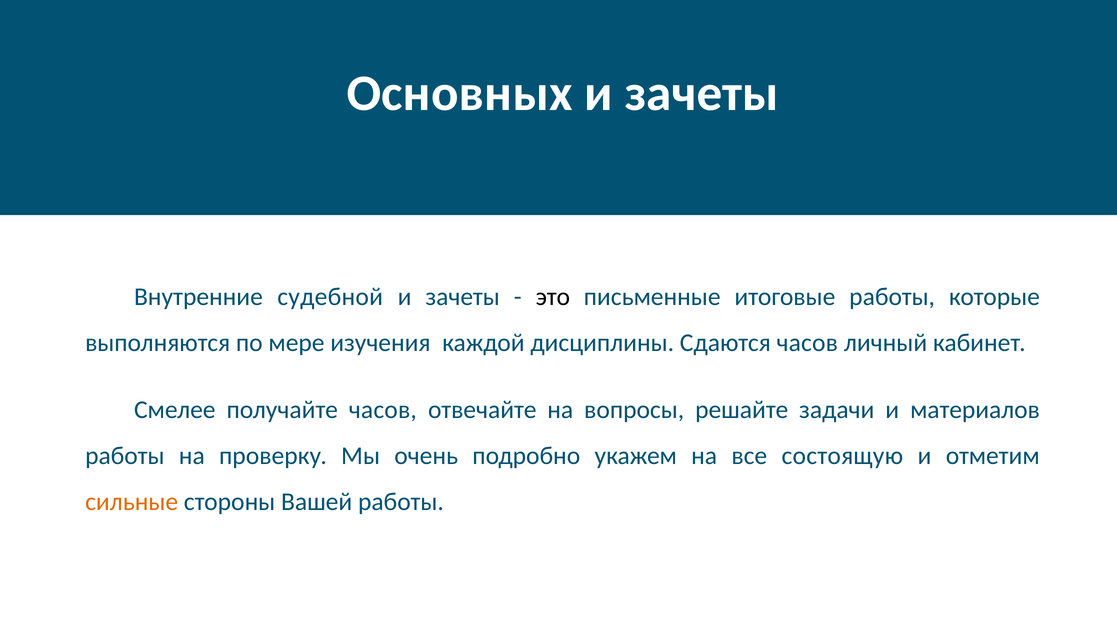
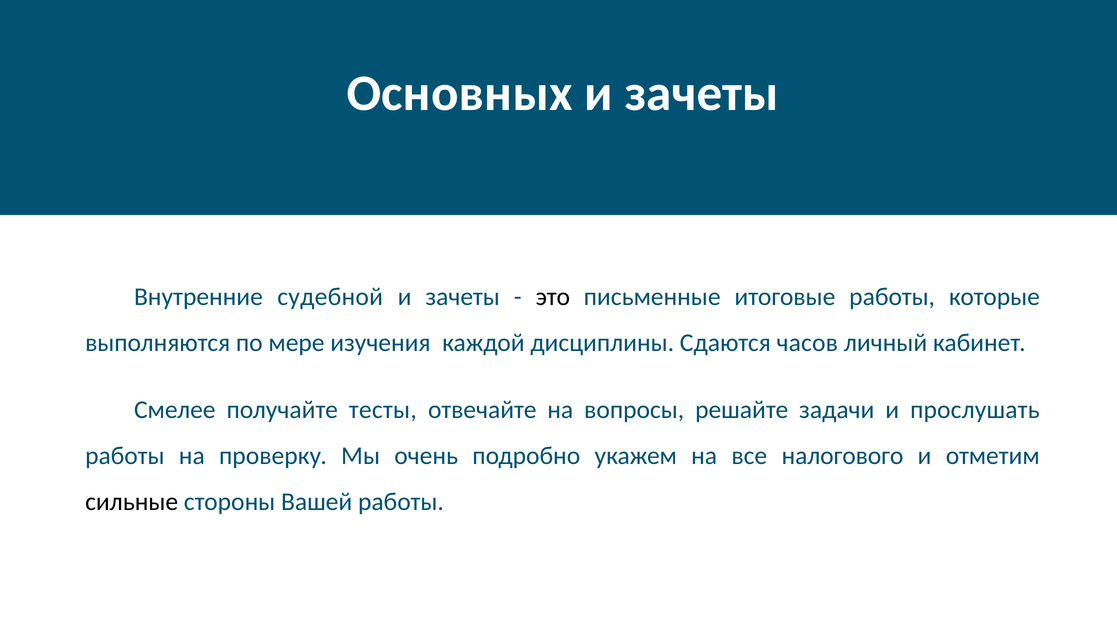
получайте часов: часов -> тесты (383, 410)
материалов: материалов -> прослушать (975, 410)
состоящую: состоящую -> налогового (843, 456)
сильные colour: orange -> black (132, 502)
